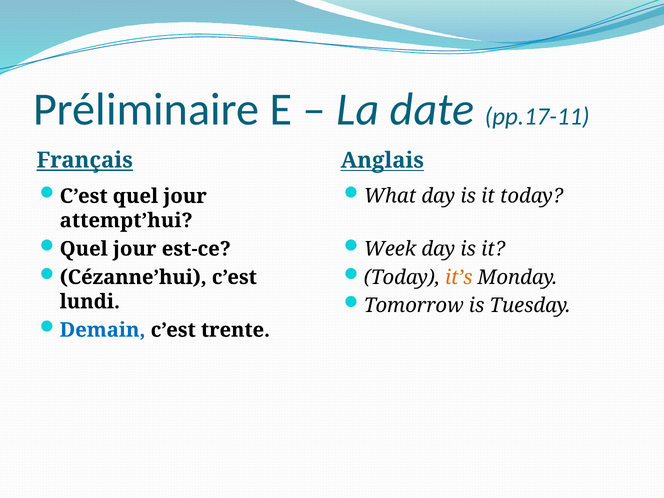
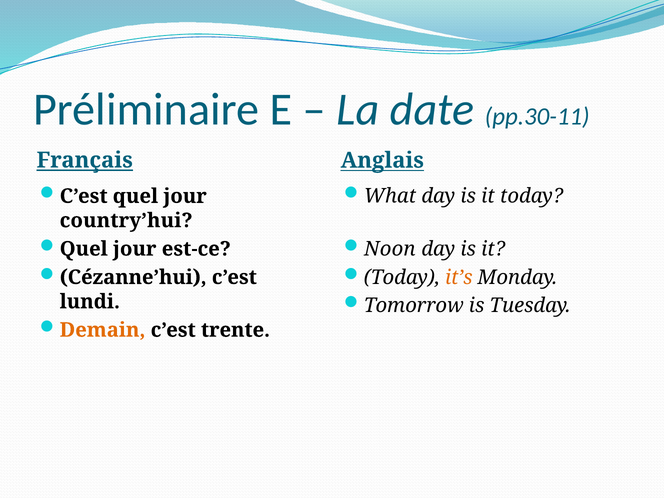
pp.17-11: pp.17-11 -> pp.30-11 (537, 117)
attempt’hui: attempt’hui -> country’hui (126, 221)
Week: Week -> Noon (390, 249)
Demain colour: blue -> orange (103, 330)
